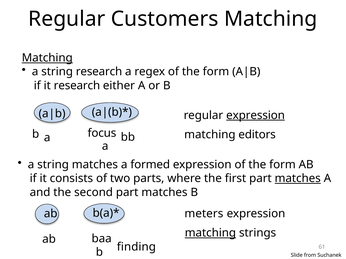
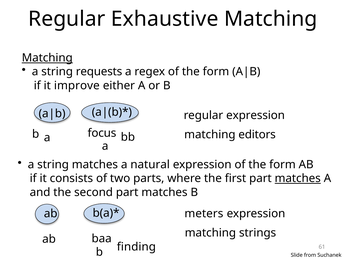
Customers: Customers -> Exhaustive (165, 19)
string research: research -> requests (99, 72)
it research: research -> improve (77, 86)
expression underline: present -> none (256, 115)
formed: formed -> natural (150, 165)
matching underline: present -> none (210, 233)
